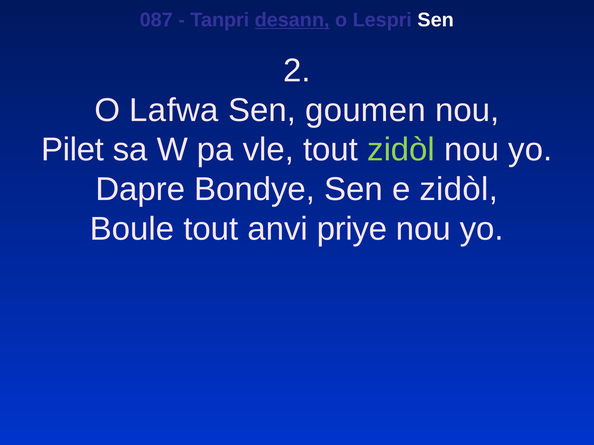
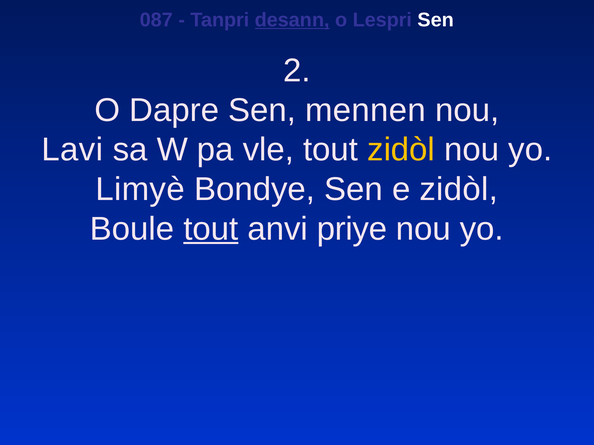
Lafwa: Lafwa -> Dapre (174, 110)
goumen: goumen -> mennen (365, 110)
Pilet: Pilet -> Lavi (72, 150)
zidòl colour: light green -> yellow (401, 150)
Dapre: Dapre -> Limyè (140, 189)
tout underline: none -> present (211, 229)
